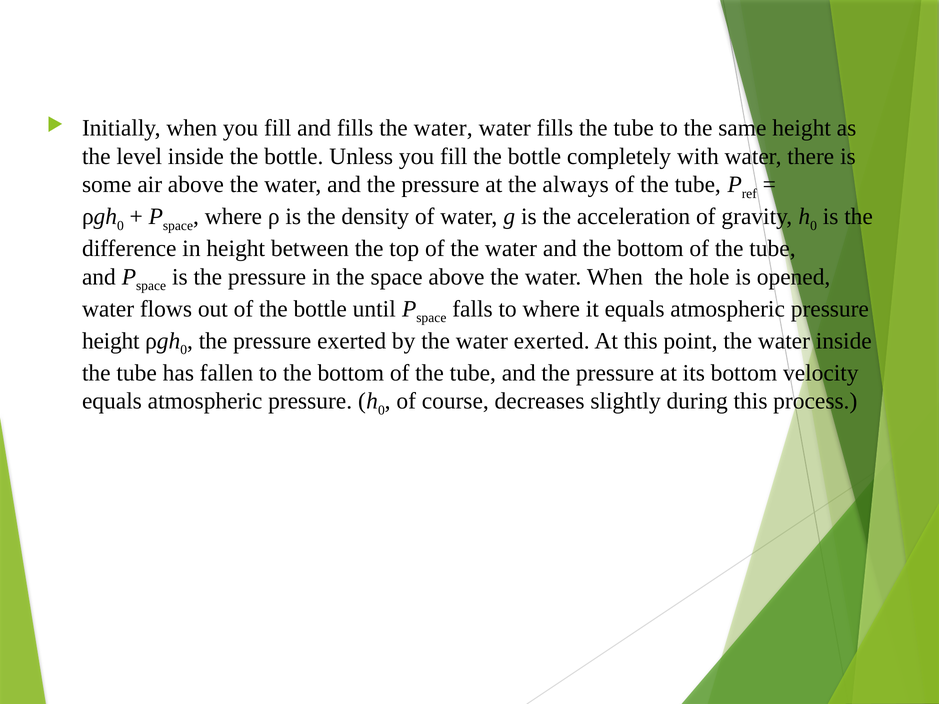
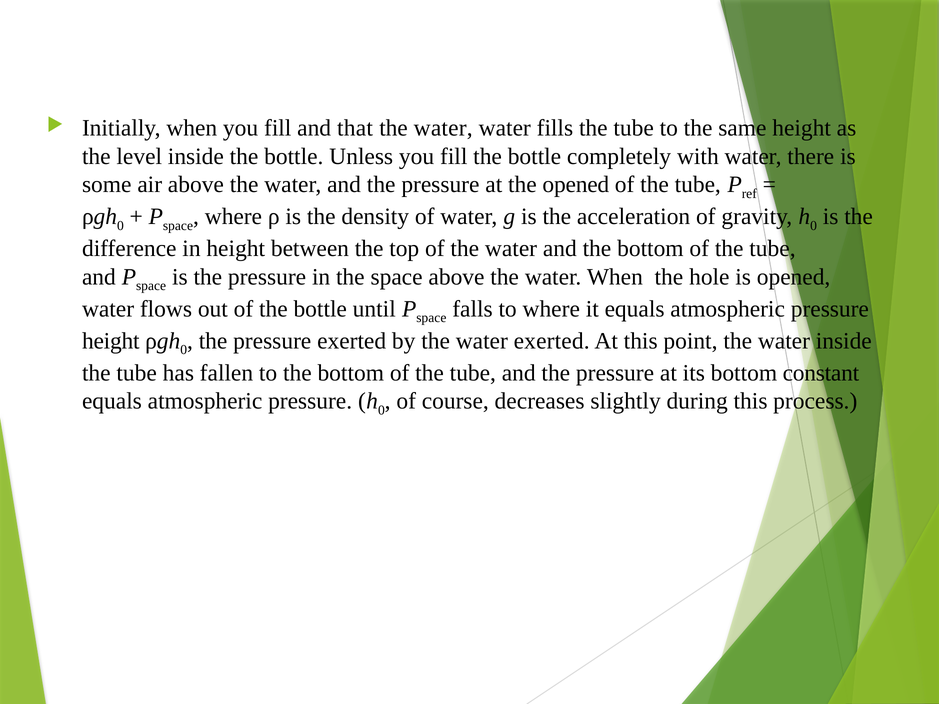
and fills: fills -> that (355, 128)
the always: always -> opened (576, 185)
velocity: velocity -> constant (821, 373)
